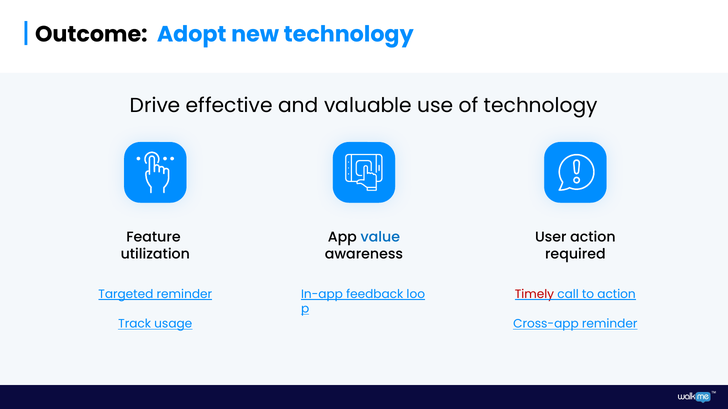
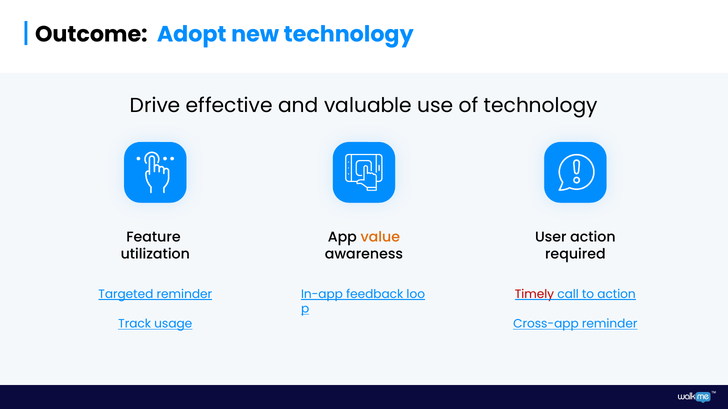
value colour: blue -> orange (380, 237)
